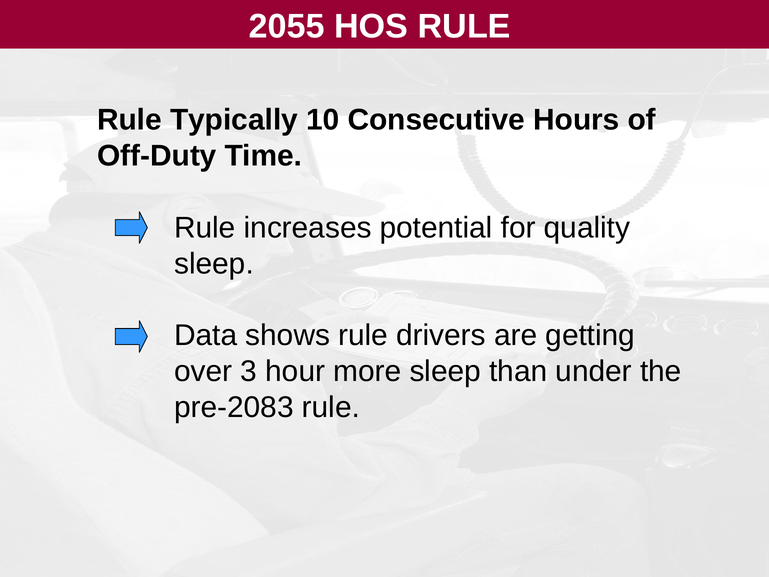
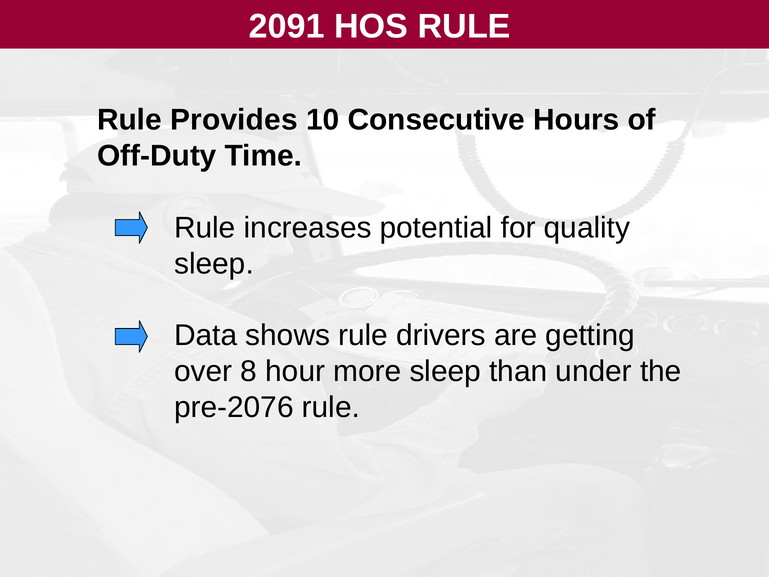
2055: 2055 -> 2091 (287, 27)
Typically: Typically -> Provides (234, 120)
3: 3 -> 8 (249, 371)
pre-2083: pre-2083 -> pre-2076 (234, 407)
